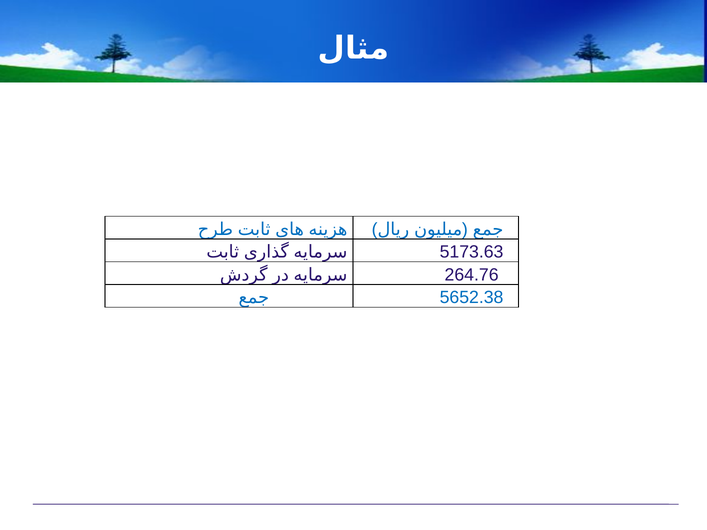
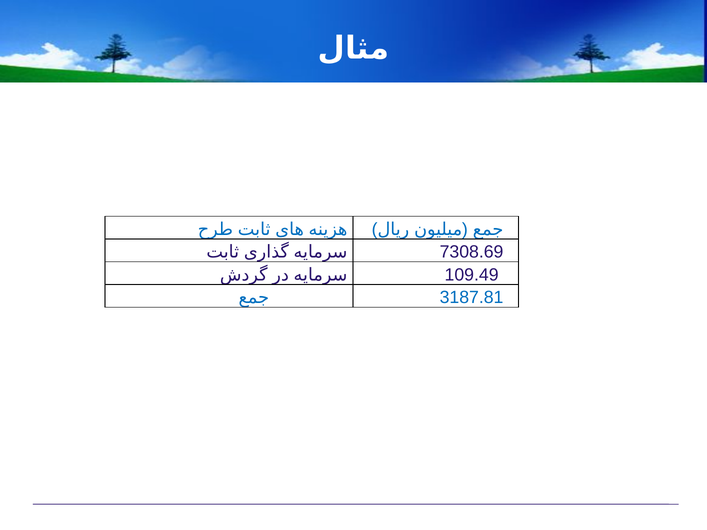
5173.63: 5173.63 -> 7308.69 (472, 252)
264.76: 264.76 -> 109.49 (472, 275)
5652.38: 5652.38 -> 3187.81 (472, 298)
